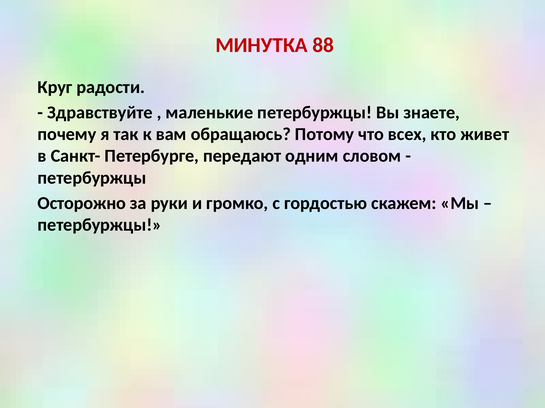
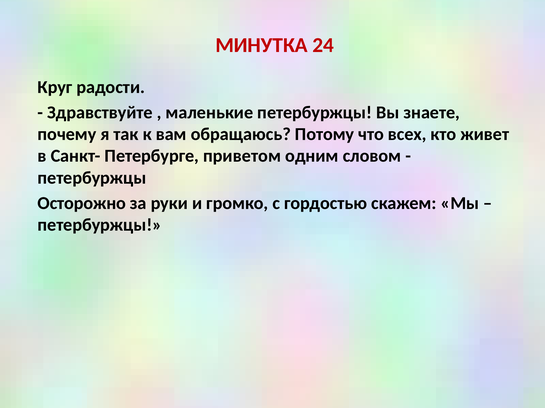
88: 88 -> 24 (323, 45)
передают: передают -> приветом (242, 156)
